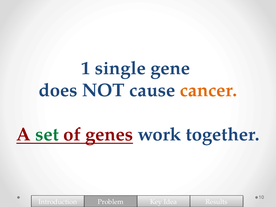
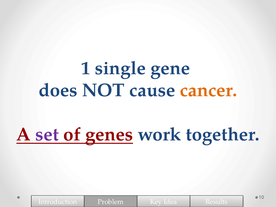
set colour: green -> purple (47, 134)
